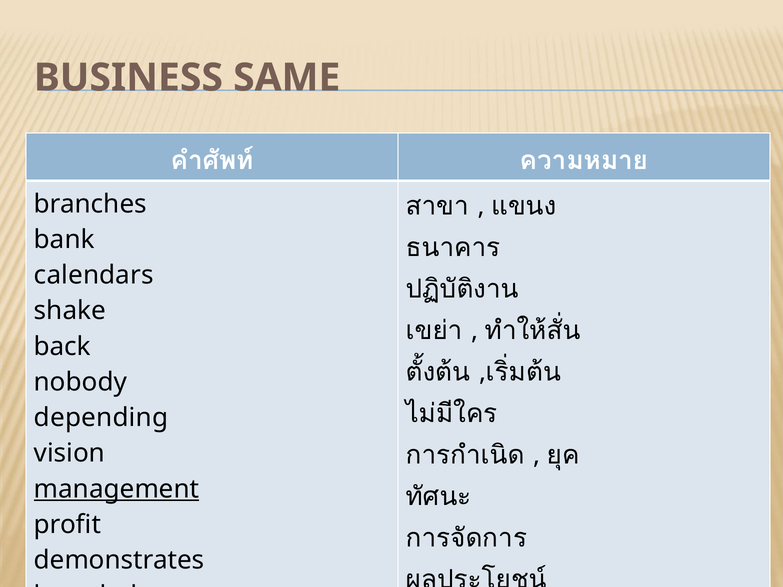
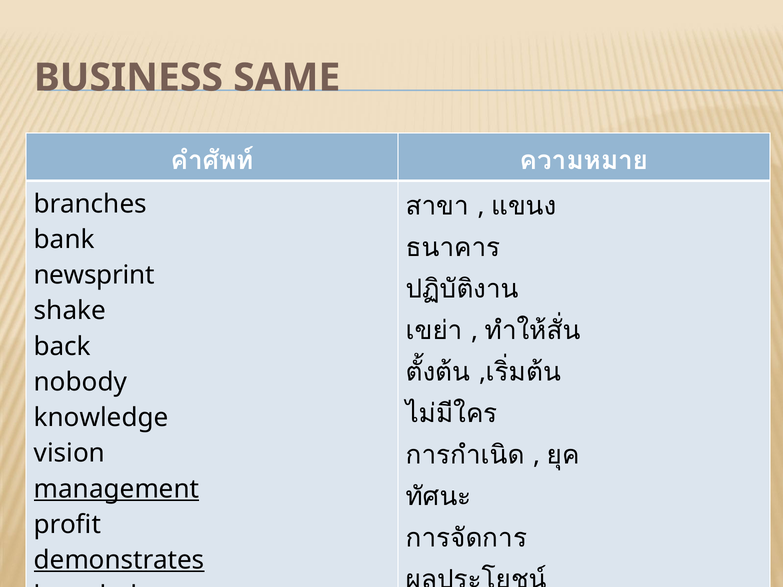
calendars: calendars -> newsprint (94, 275)
depending: depending -> knowledge (101, 418)
demonstrates underline: none -> present (119, 560)
